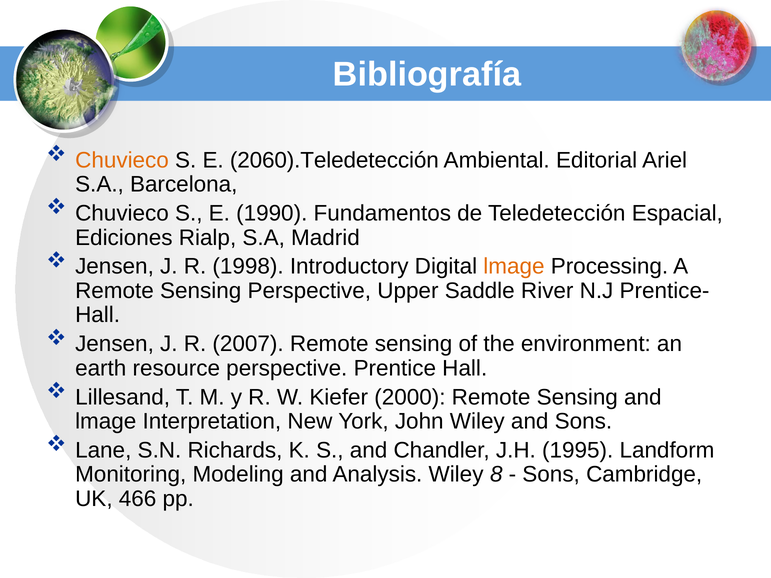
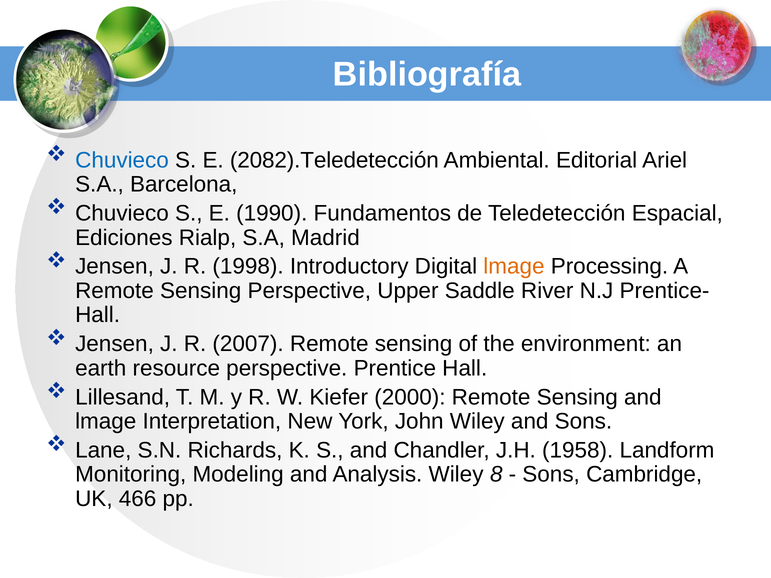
Chuvieco colour: orange -> blue (122, 160)
2060).Teledetección: 2060).Teledetección -> 2082).Teledetección (334, 160)
1995: 1995 -> 1958 (578, 450)
